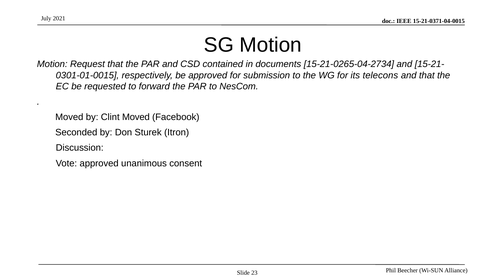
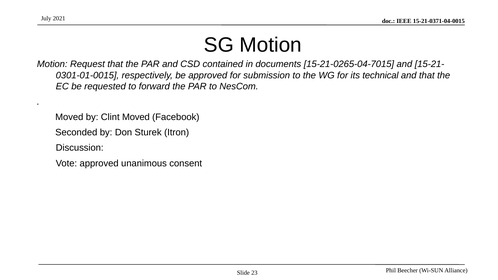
15-21-0265-04-2734: 15-21-0265-04-2734 -> 15-21-0265-04-7015 (349, 64)
telecons: telecons -> technical (380, 75)
